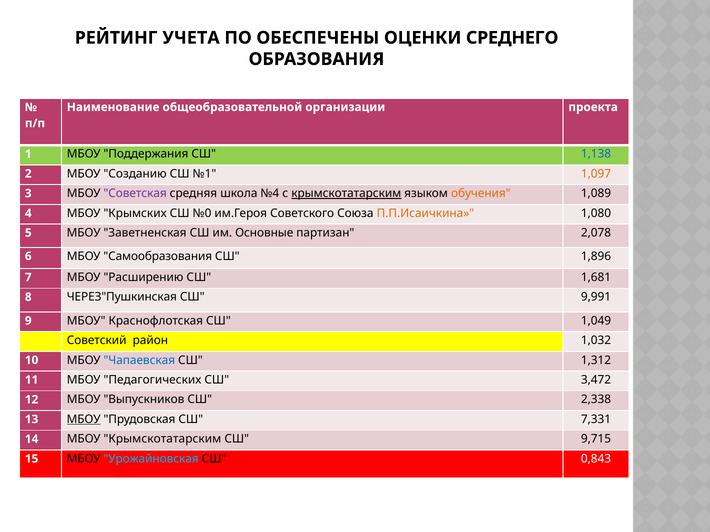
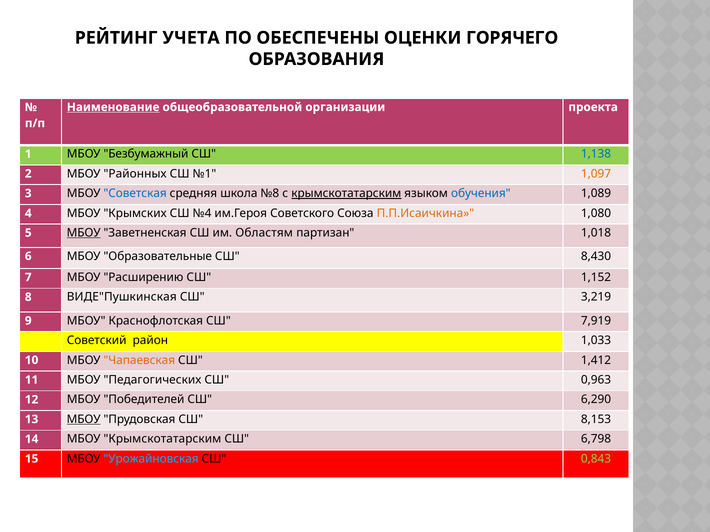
СРЕДНЕГО: СРЕДНЕГО -> ГОРЯЧЕГО (512, 38)
Наименование underline: none -> present (113, 107)
Поддержания: Поддержания -> Безбумажный (146, 154)
Созданию: Созданию -> Районных (135, 174)
Советская colour: purple -> blue (135, 194)
№4: №4 -> №8 (270, 194)
обучения colour: orange -> blue (481, 194)
№0: №0 -> №4 (202, 213)
МБОУ underline: none -> present (84, 233)
Основные: Основные -> Областям (264, 233)
2,078: 2,078 -> 1,018 (596, 233)
Самообразования: Самообразования -> Образовательные (158, 256)
1,896: 1,896 -> 8,430 (596, 256)
1,681: 1,681 -> 1,152 (596, 278)
ЧЕРЕЗ"Пушкинская: ЧЕРЕЗ"Пушкинская -> ВИДЕ"Пушкинская (122, 297)
9,991: 9,991 -> 3,219 (596, 297)
1,049: 1,049 -> 7,919 (596, 321)
1,032: 1,032 -> 1,033 (596, 341)
Чапаевская colour: blue -> orange (139, 360)
1,312: 1,312 -> 1,412 (596, 360)
3,472: 3,472 -> 0,963 (596, 380)
Выпускников: Выпускников -> Победителей (144, 400)
2,338: 2,338 -> 6,290 (596, 400)
7,331: 7,331 -> 8,153 (596, 420)
9,715: 9,715 -> 6,798 (596, 439)
0,843 colour: white -> light green (596, 459)
